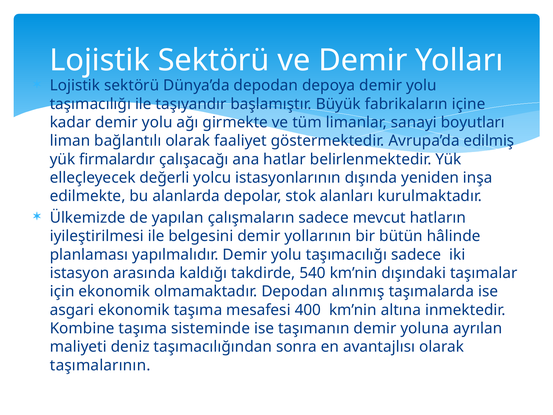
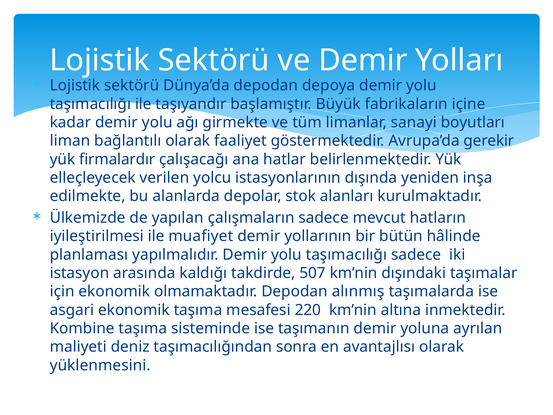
edilmiş: edilmiş -> gerekir (489, 141)
değerli: değerli -> verilen (164, 178)
belgesini: belgesini -> muafiyet (201, 236)
540: 540 -> 507 (313, 273)
400: 400 -> 220 (308, 310)
taşımalarının: taşımalarının -> yüklenmesini (100, 365)
